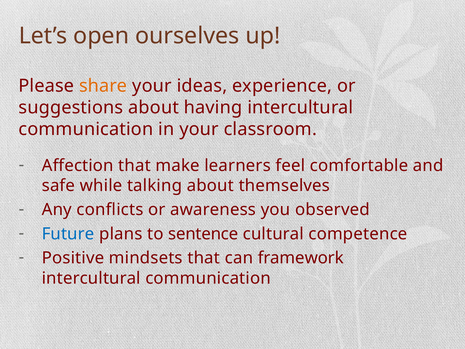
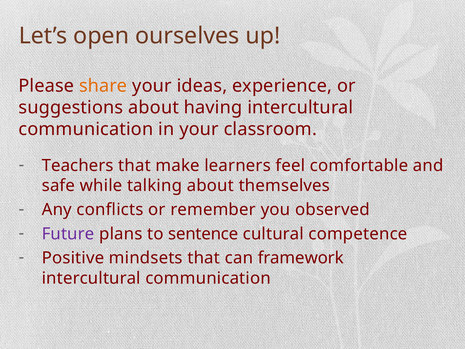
Affection: Affection -> Teachers (78, 165)
awareness: awareness -> remember (213, 210)
Future colour: blue -> purple (68, 234)
